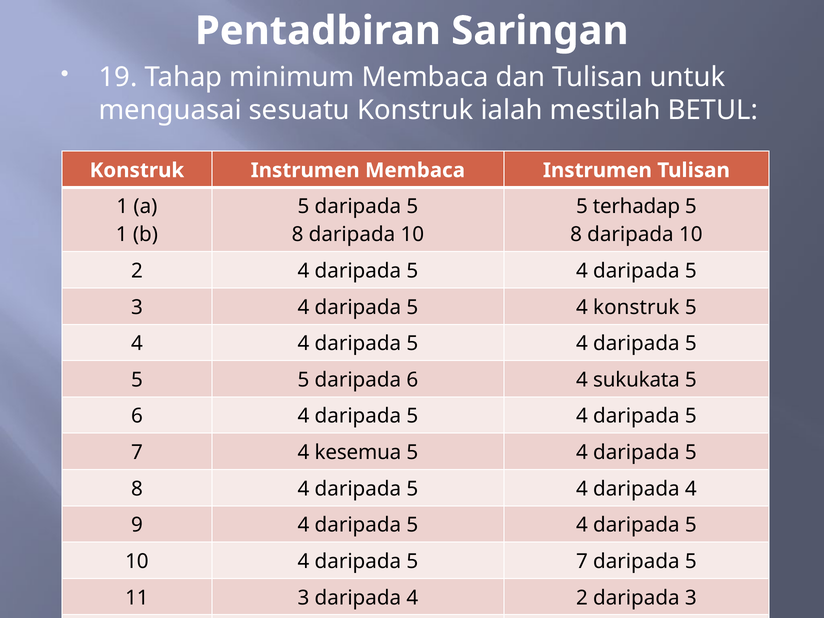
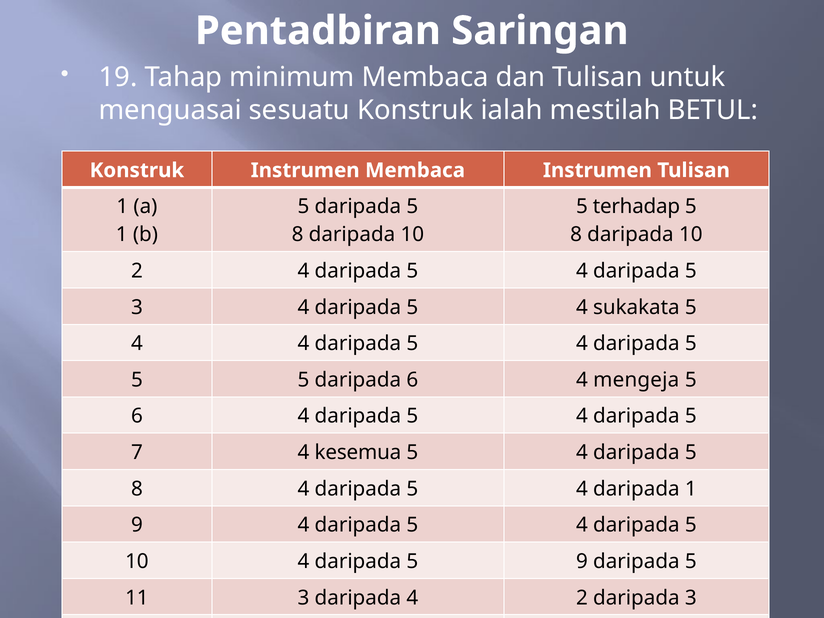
4 konstruk: konstruk -> sukakata (636, 307)
sukukata: sukukata -> mengeja (636, 380)
4 daripada 4: 4 -> 1 (691, 489)
7: 7 -> 9 (582, 561)
